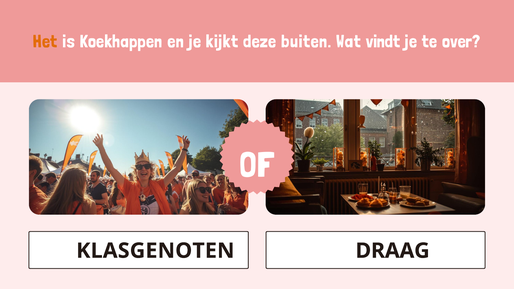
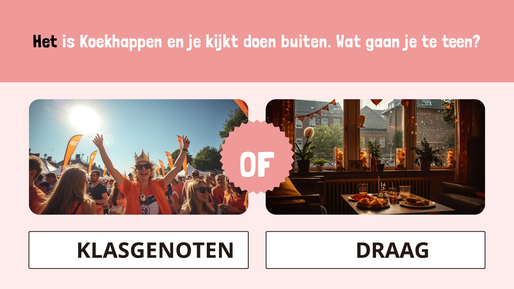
Het colour: orange -> black (45, 42)
deze: deze -> doen (260, 42)
vindt: vindt -> gaan (383, 42)
over: over -> teen (461, 42)
